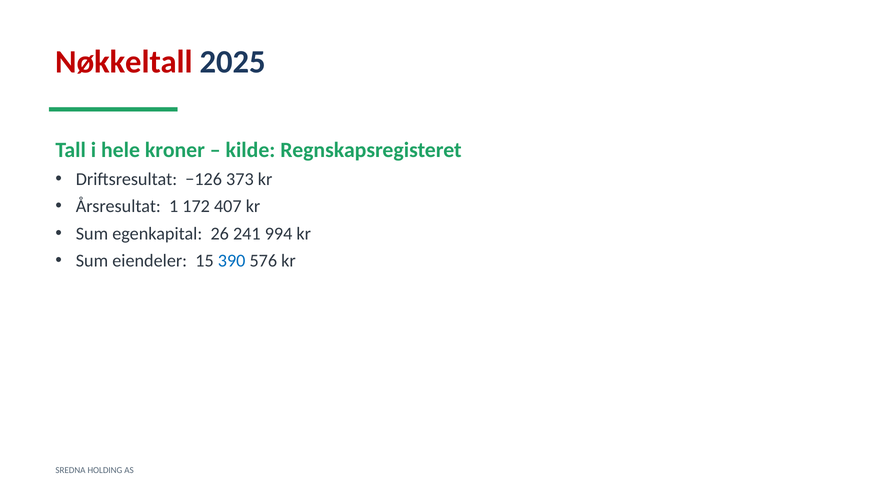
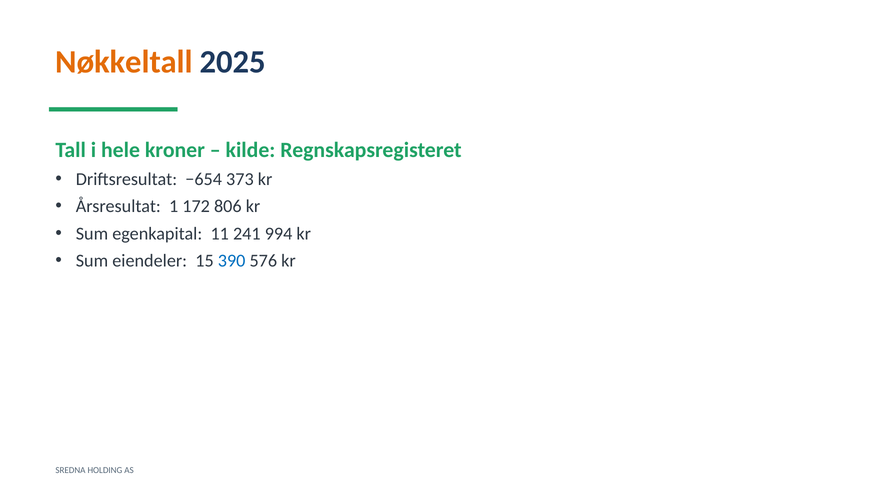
Nøkkeltall colour: red -> orange (124, 62)
−126: −126 -> −654 (204, 179)
407: 407 -> 806 (228, 206)
26: 26 -> 11 (220, 234)
